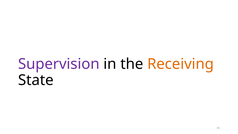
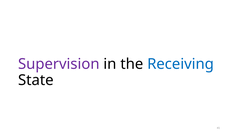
Receiving colour: orange -> blue (181, 64)
